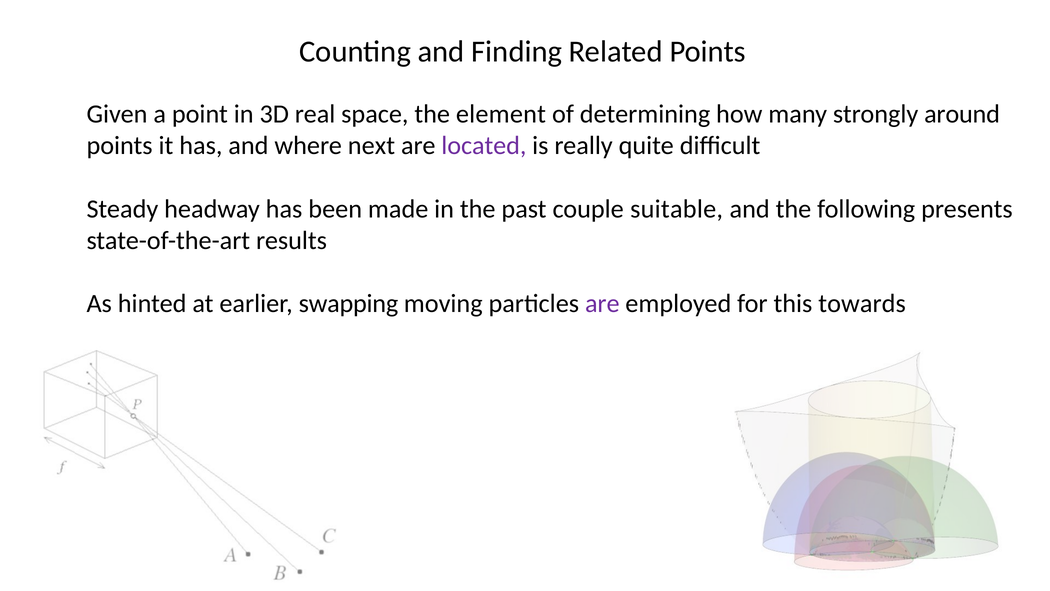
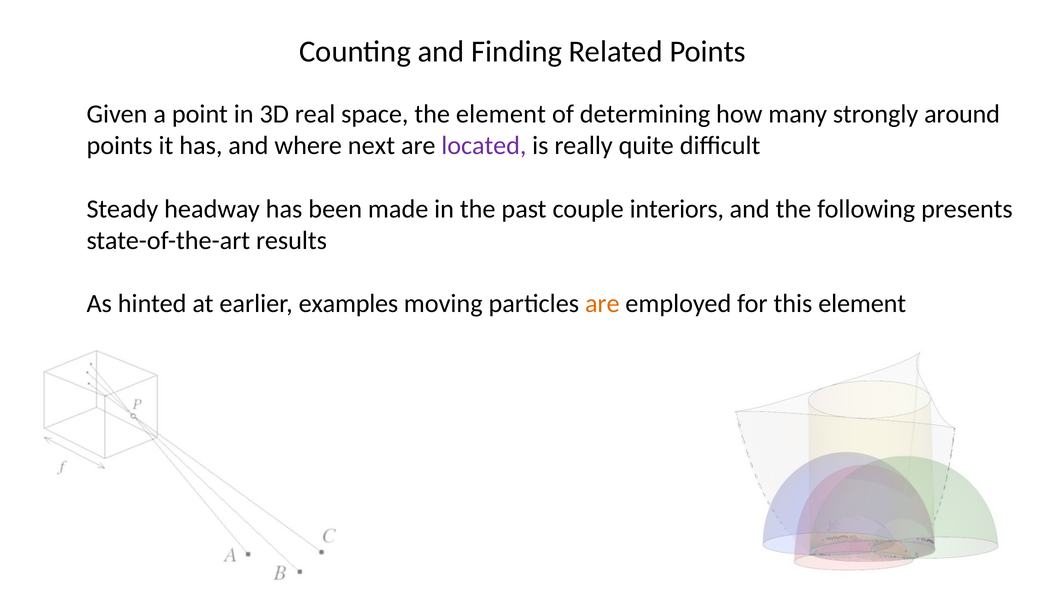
suitable: suitable -> interiors (677, 209)
swapping: swapping -> examples (348, 303)
are colour: purple -> orange (602, 303)
this towards: towards -> element (862, 303)
